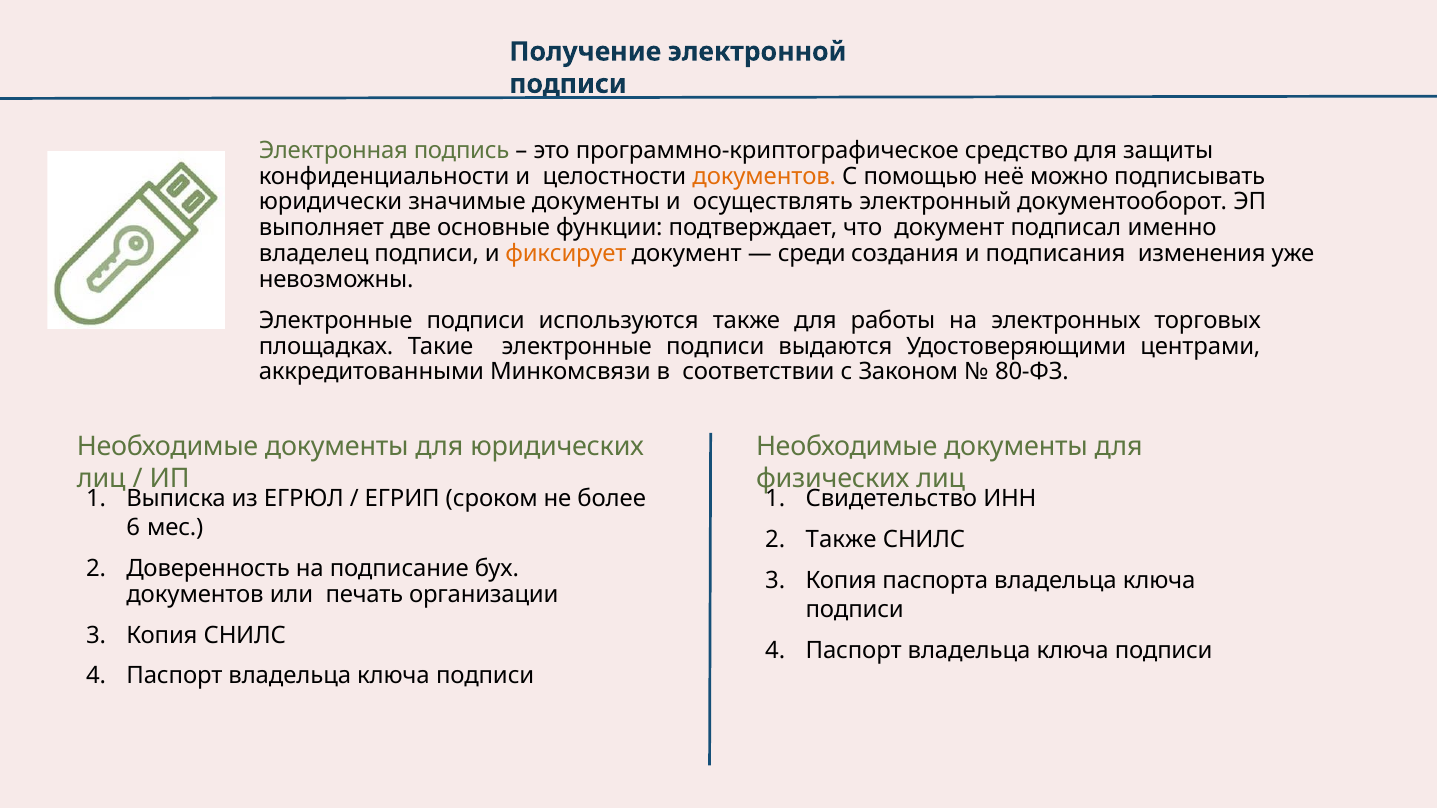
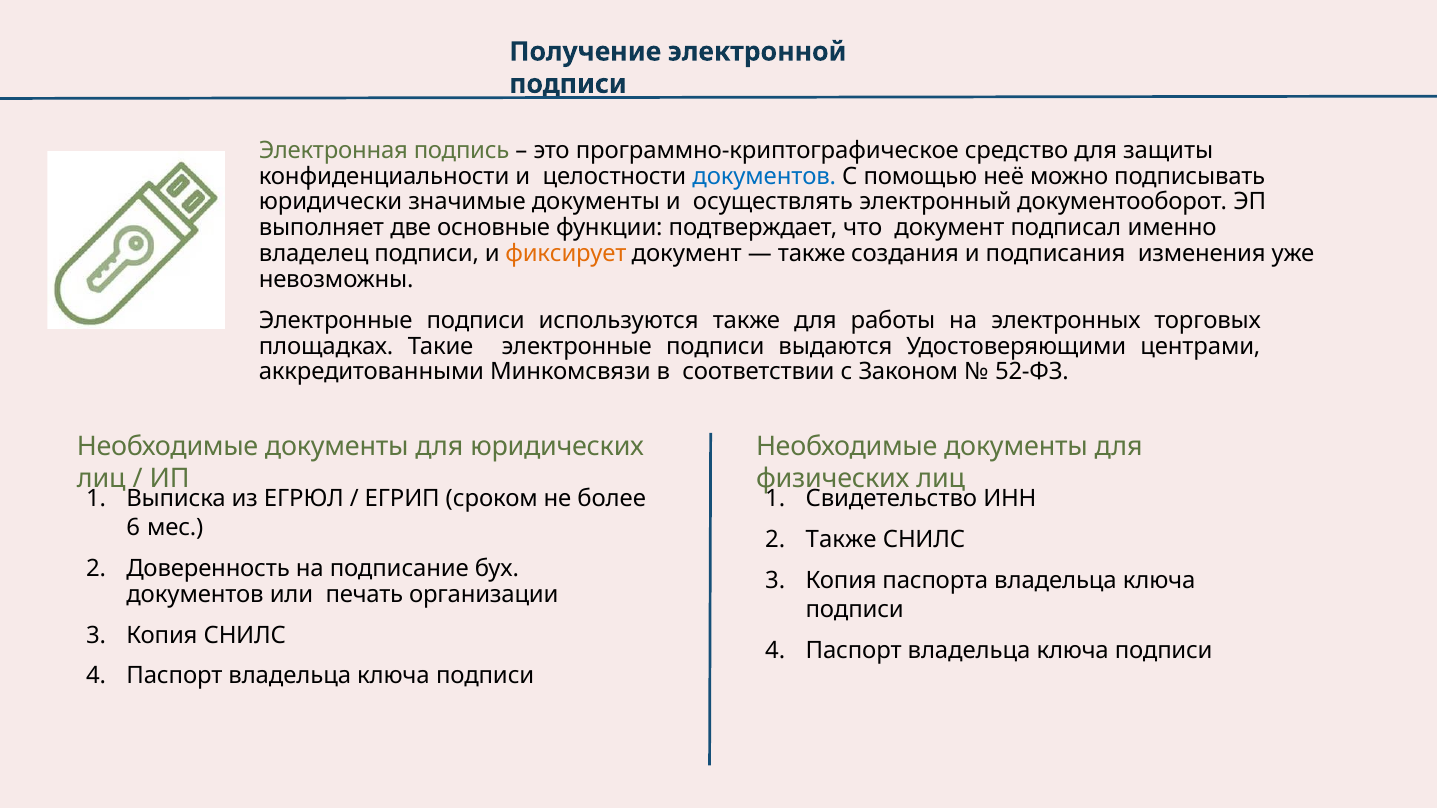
документов colour: orange -> blue (764, 176)
среди: среди -> также (812, 254)
80-ФЗ: 80-ФЗ -> 52-ФЗ (1032, 372)
